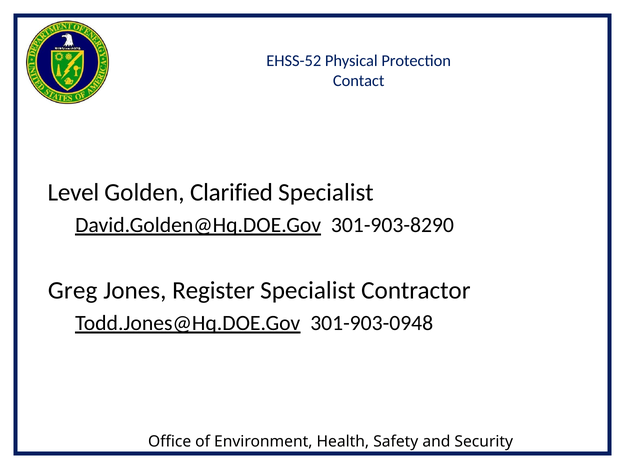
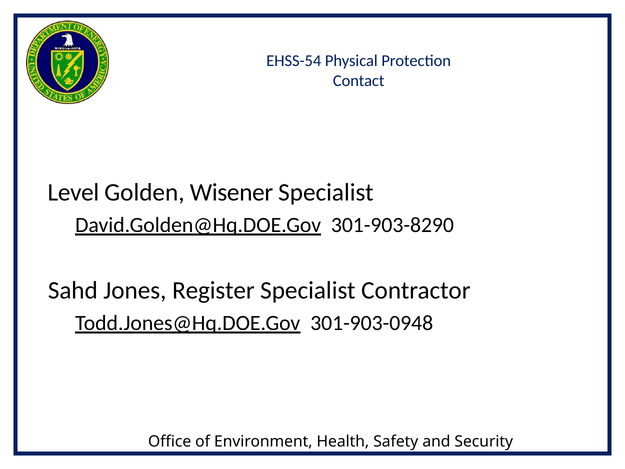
EHSS-52: EHSS-52 -> EHSS-54 (294, 61)
Clarified: Clarified -> Wisener (231, 192)
Greg: Greg -> Sahd (73, 290)
